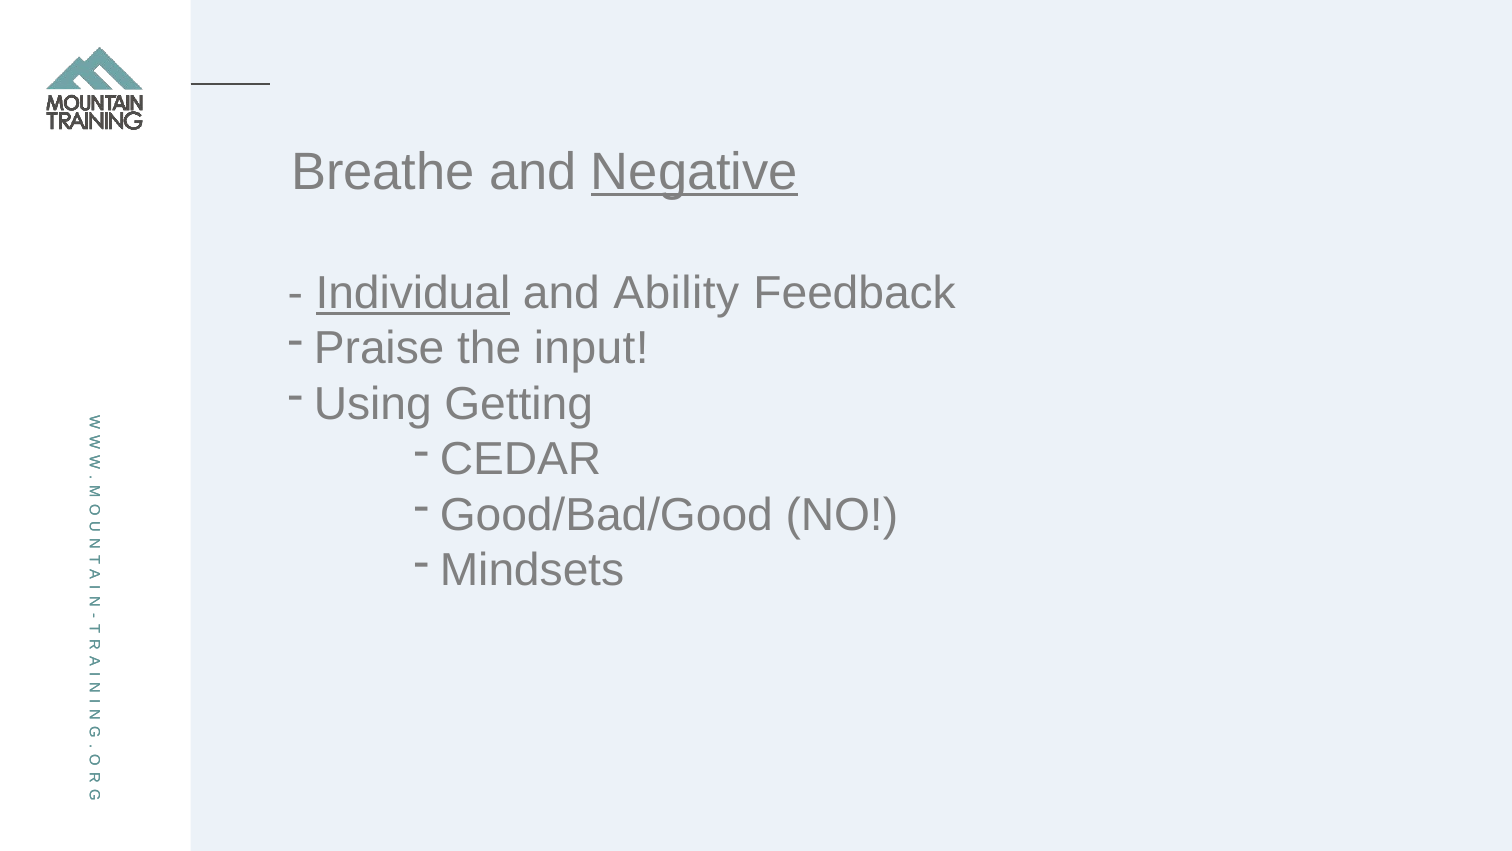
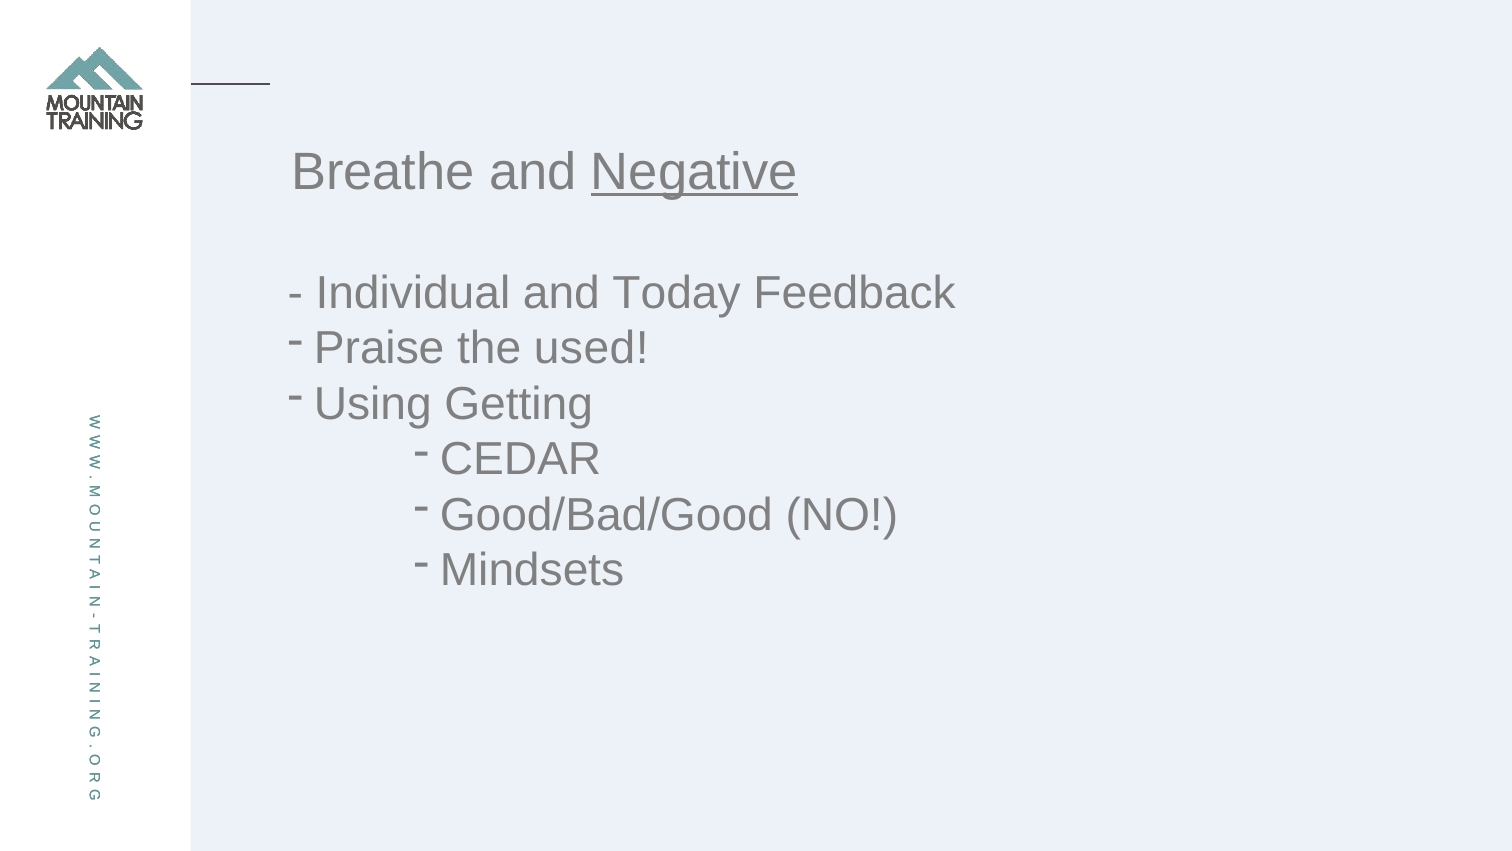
Individual underline: present -> none (413, 293)
Ability: Ability -> Today (677, 293)
input: input -> used (591, 349)
